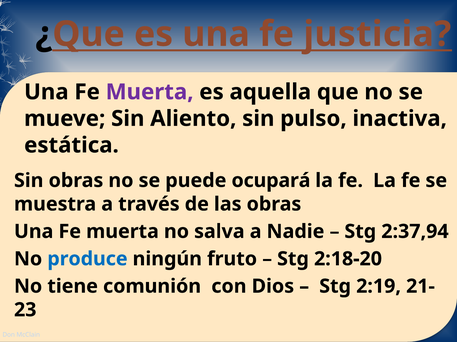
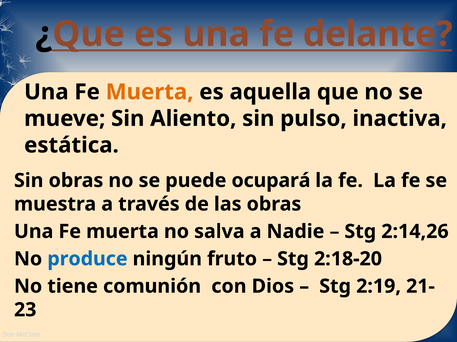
justicia: justicia -> delante (378, 34)
Muerta colour: purple -> orange (150, 92)
2:37,94: 2:37,94 -> 2:14,26 (415, 232)
